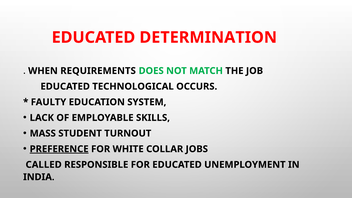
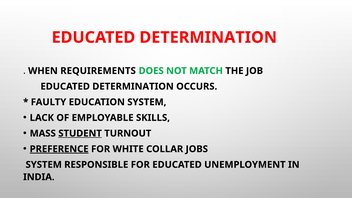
TECHNOLOGICAL: TECHNOLOGICAL -> DETERMINATION (133, 86)
STUDENT underline: none -> present (80, 133)
CALLED: CALLED -> SYSTEM (44, 165)
